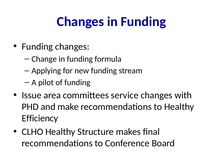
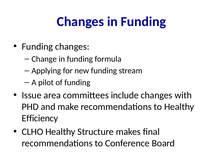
service: service -> include (125, 95)
